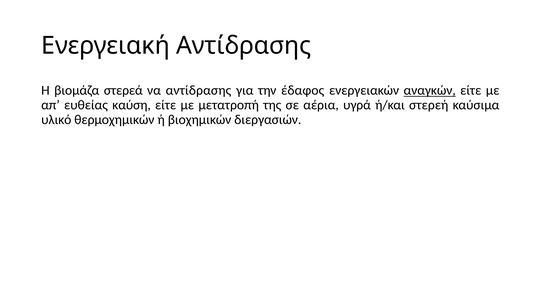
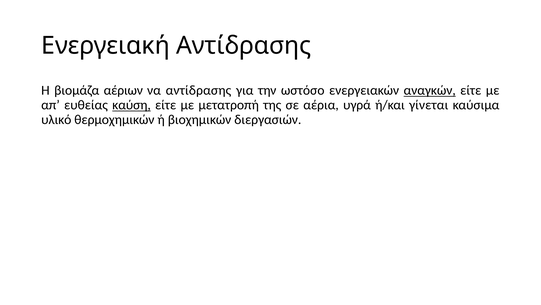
στερεά: στερεά -> αέριων (123, 90)
έδαφος: έδαφος -> ωστόσο (303, 90)
καύση underline: none -> present (132, 105)
στερεή: στερεή -> γίνεται (429, 105)
